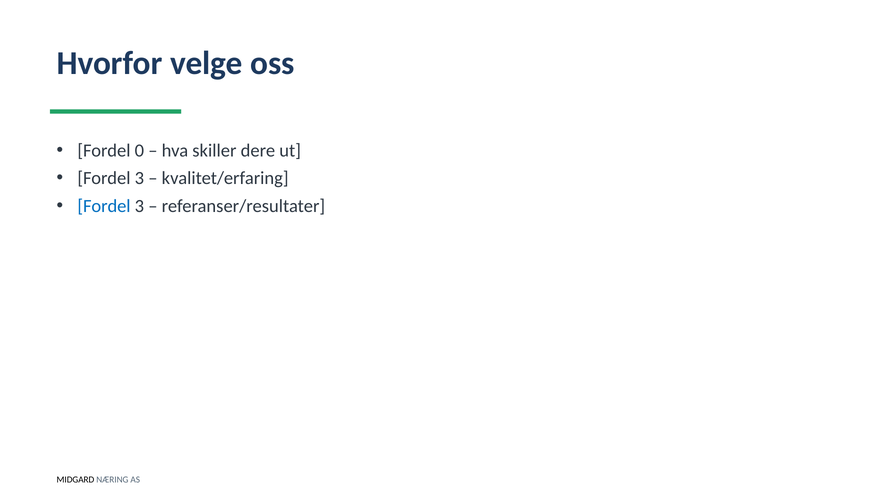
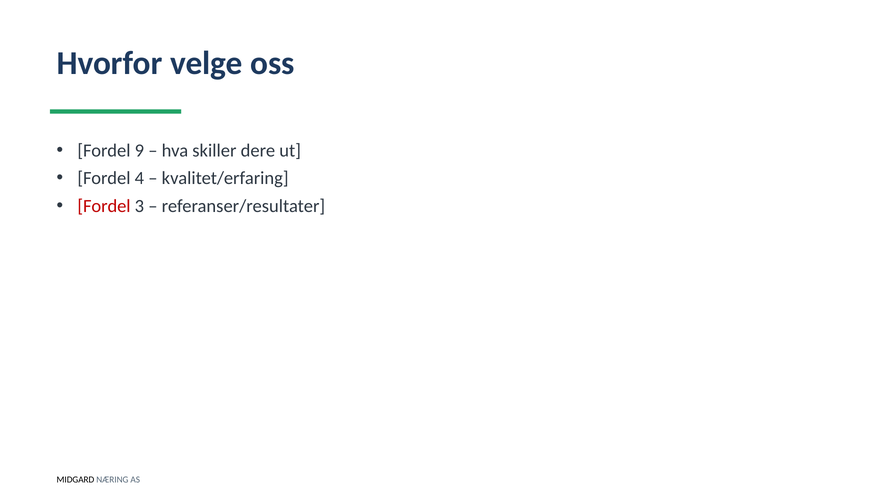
0: 0 -> 9 (139, 151)
3: 3 -> 4 (139, 178)
Fordel colour: blue -> red (104, 206)
